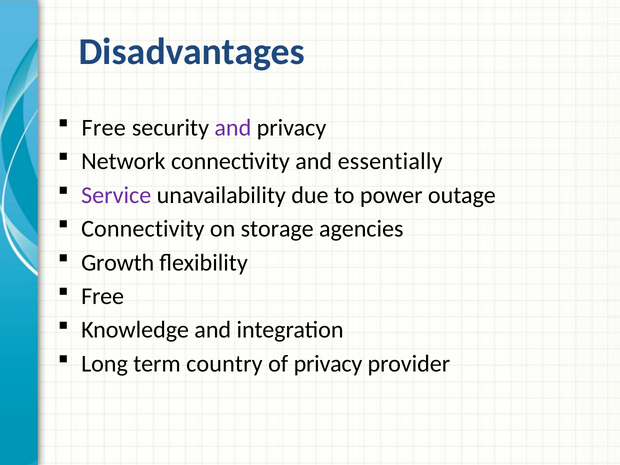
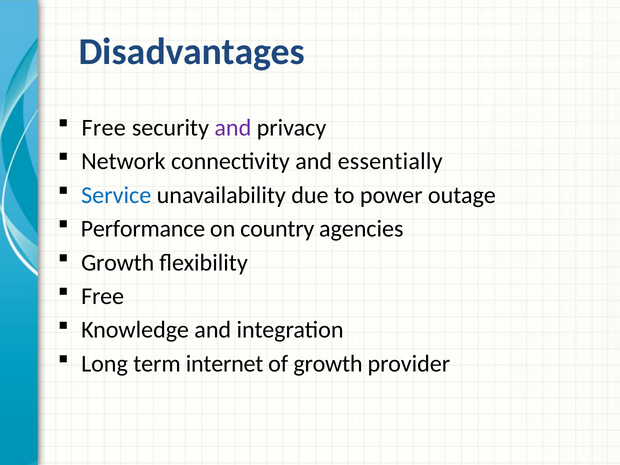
Service colour: purple -> blue (116, 195)
Connectivity: Connectivity -> Performance (143, 229)
storage: storage -> country (277, 229)
country: country -> internet (225, 364)
of privacy: privacy -> growth (328, 364)
